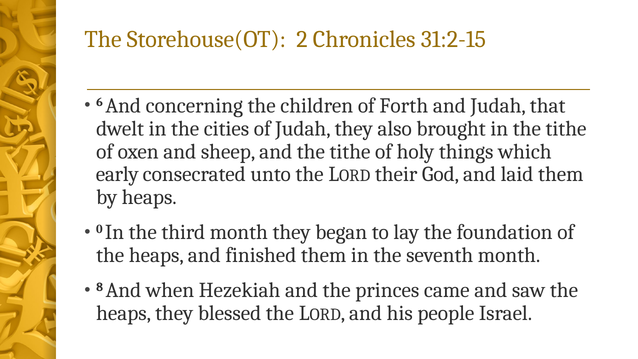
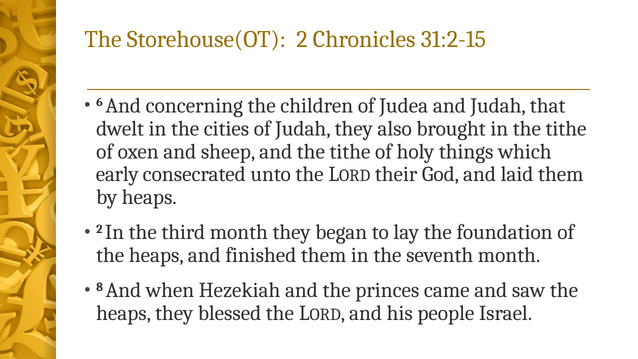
Forth: Forth -> Judea (404, 105)
0: 0 -> 2 (99, 229)
